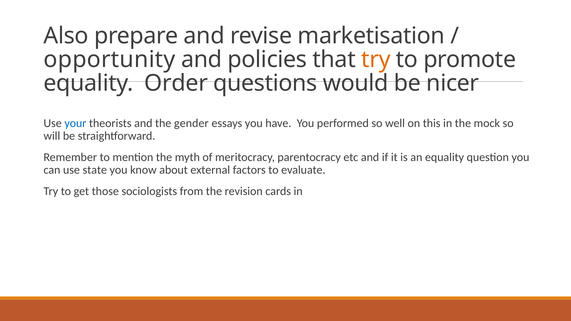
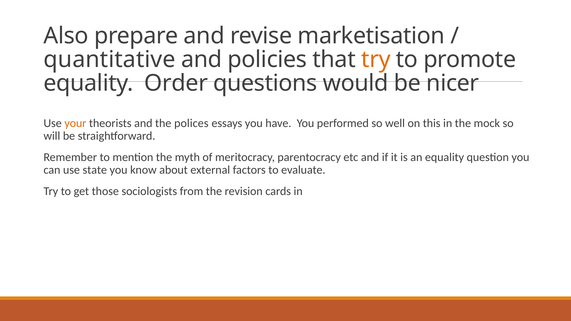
opportunity: opportunity -> quantitative (110, 60)
your colour: blue -> orange (75, 123)
gender: gender -> polices (191, 123)
